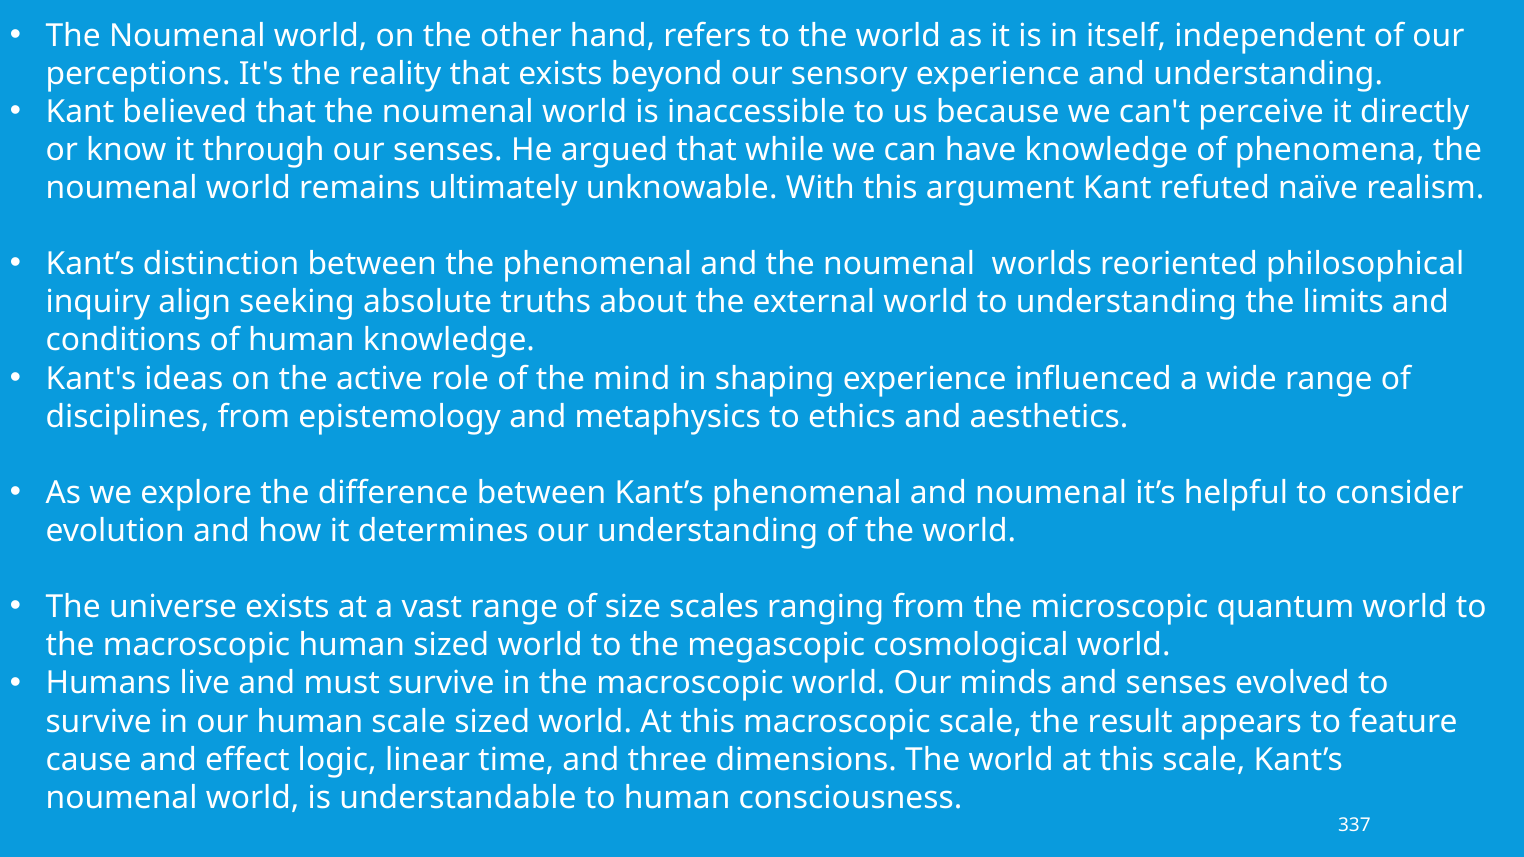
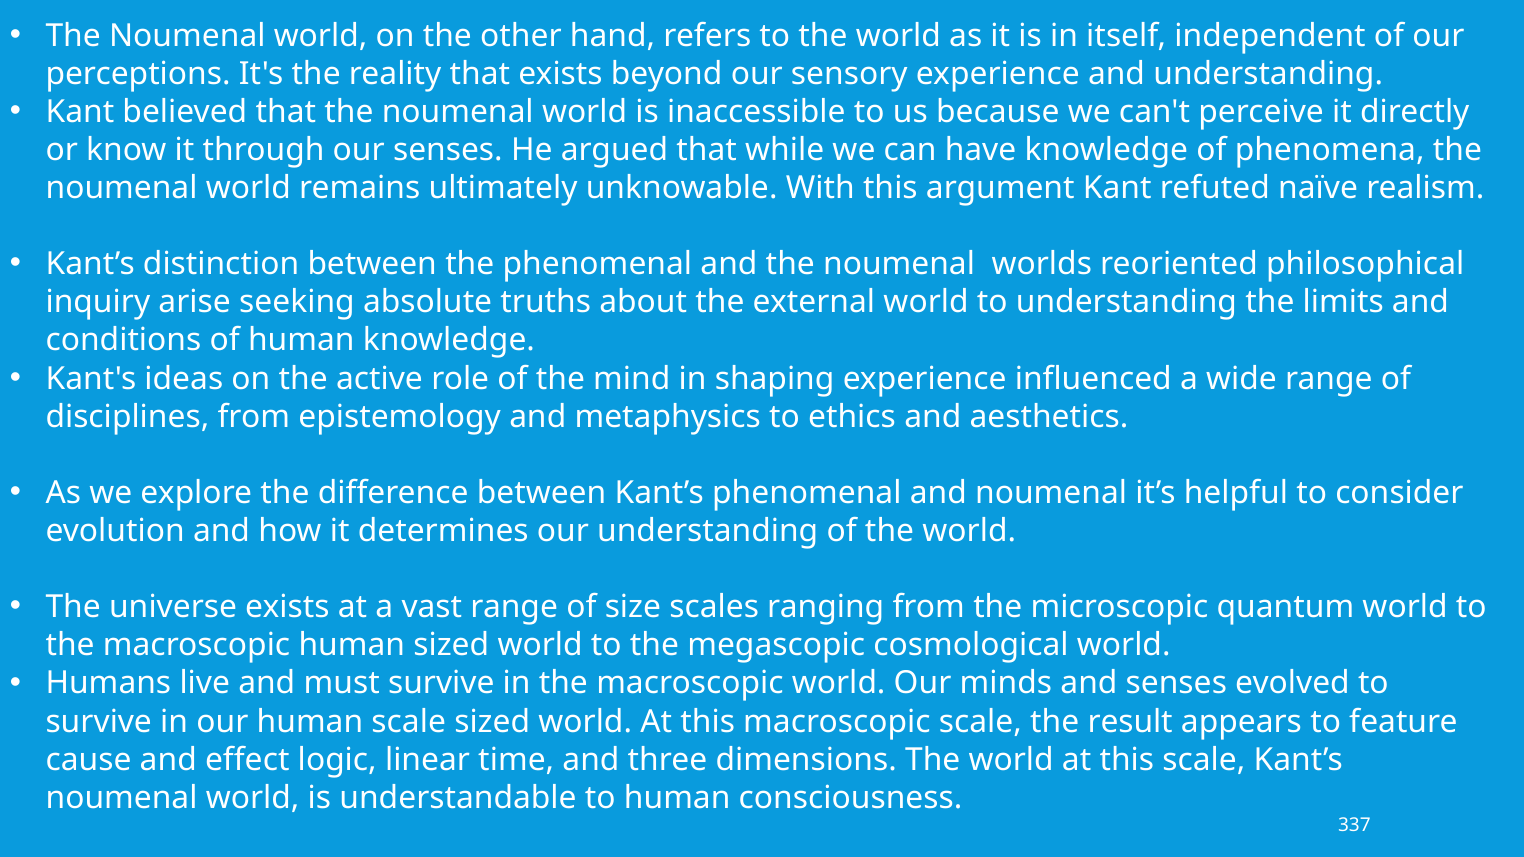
align: align -> arise (195, 302)
